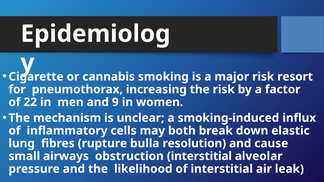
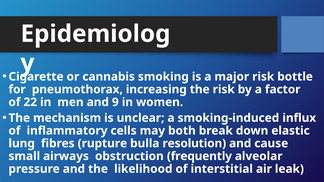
resort: resort -> bottle (295, 77)
obstruction interstitial: interstitial -> frequently (199, 156)
